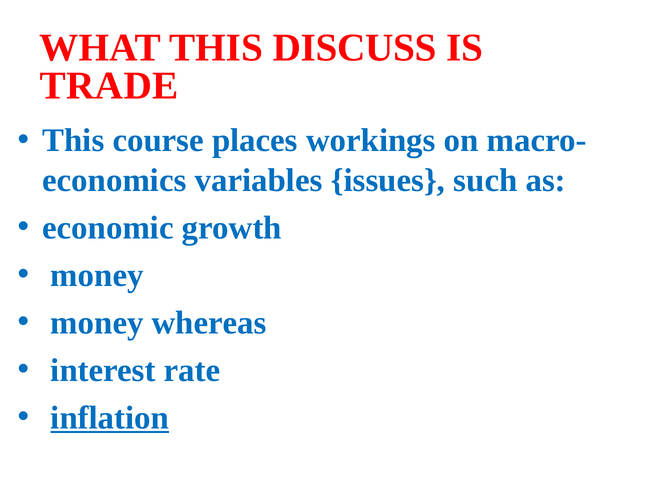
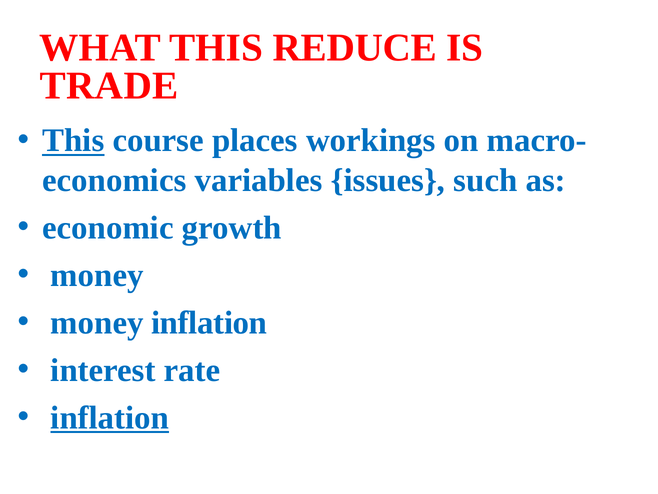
DISCUSS: DISCUSS -> REDUCE (355, 48)
This underline: none -> present (73, 140)
money whereas: whereas -> inflation (209, 322)
